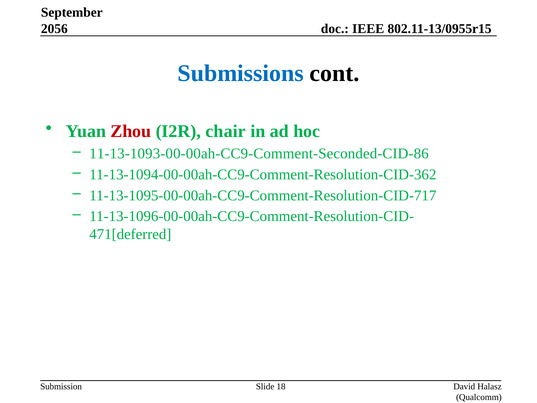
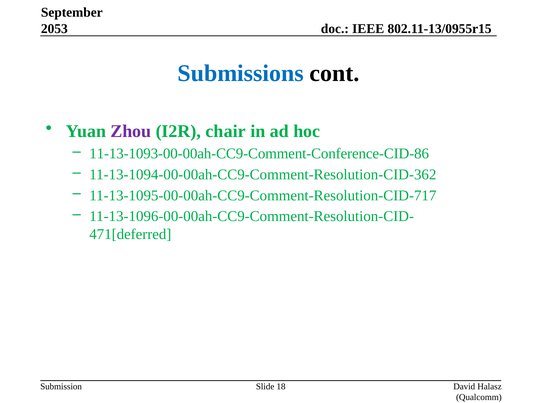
2056: 2056 -> 2053 (54, 29)
Zhou colour: red -> purple (131, 131)
11-13-1093-00-00ah-CC9-Comment-Seconded-CID-86: 11-13-1093-00-00ah-CC9-Comment-Seconded-CID-86 -> 11-13-1093-00-00ah-CC9-Comment-Conference-CID-86 (259, 154)
